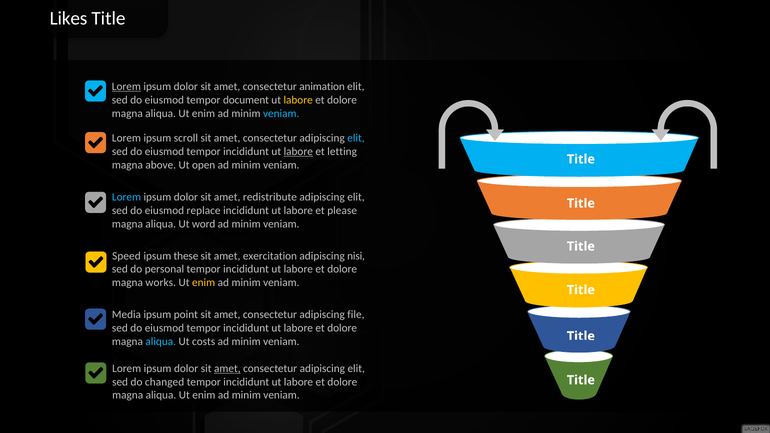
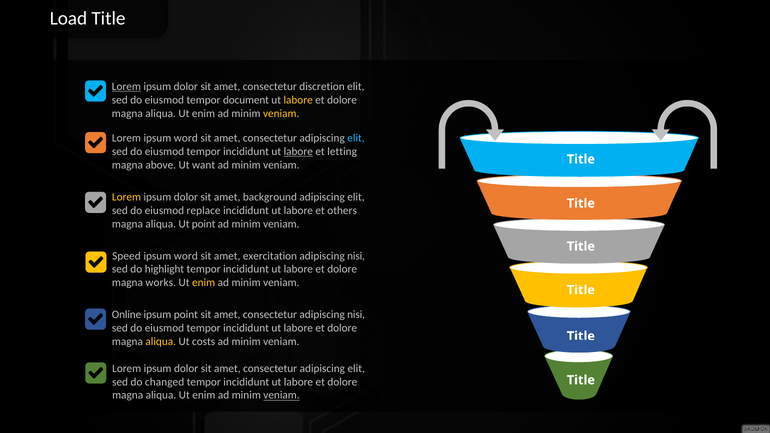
Likes: Likes -> Load (68, 18)
animation: animation -> discretion (322, 86)
veniam colour: light blue -> yellow (281, 113)
Lorem ipsum scroll: scroll -> word (186, 138)
open: open -> want (204, 165)
Lorem colour: light blue -> yellow (126, 197)
redistribute: redistribute -> background (270, 197)
please: please -> others (342, 210)
Ut word: word -> point (204, 224)
these: these -> word (186, 256)
personal: personal -> highlight (164, 269)
Media: Media -> Online (127, 315)
consectetur adipiscing file: file -> nisi (356, 315)
aliqua colour: light blue -> yellow (161, 342)
amet underline: present -> none (227, 368)
veniam underline: none -> present (281, 395)
